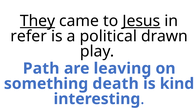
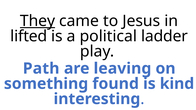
Jesus underline: present -> none (141, 21)
refer: refer -> lifted (29, 36)
drawn: drawn -> ladder (164, 36)
death: death -> found (116, 84)
